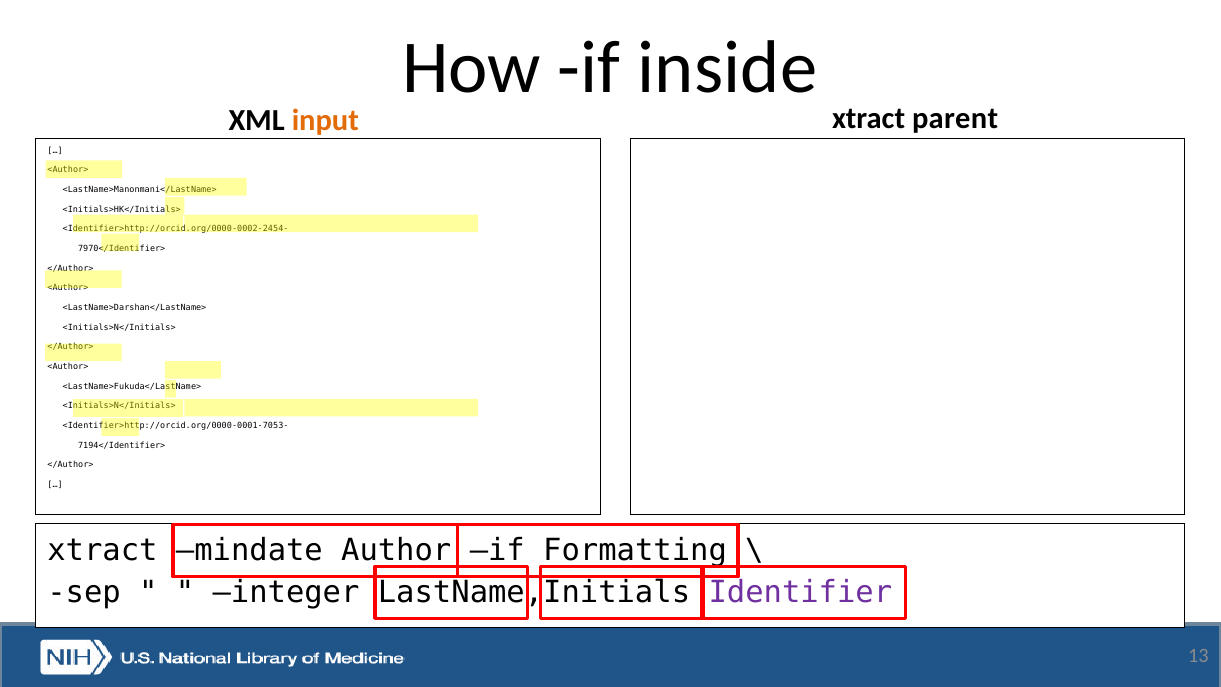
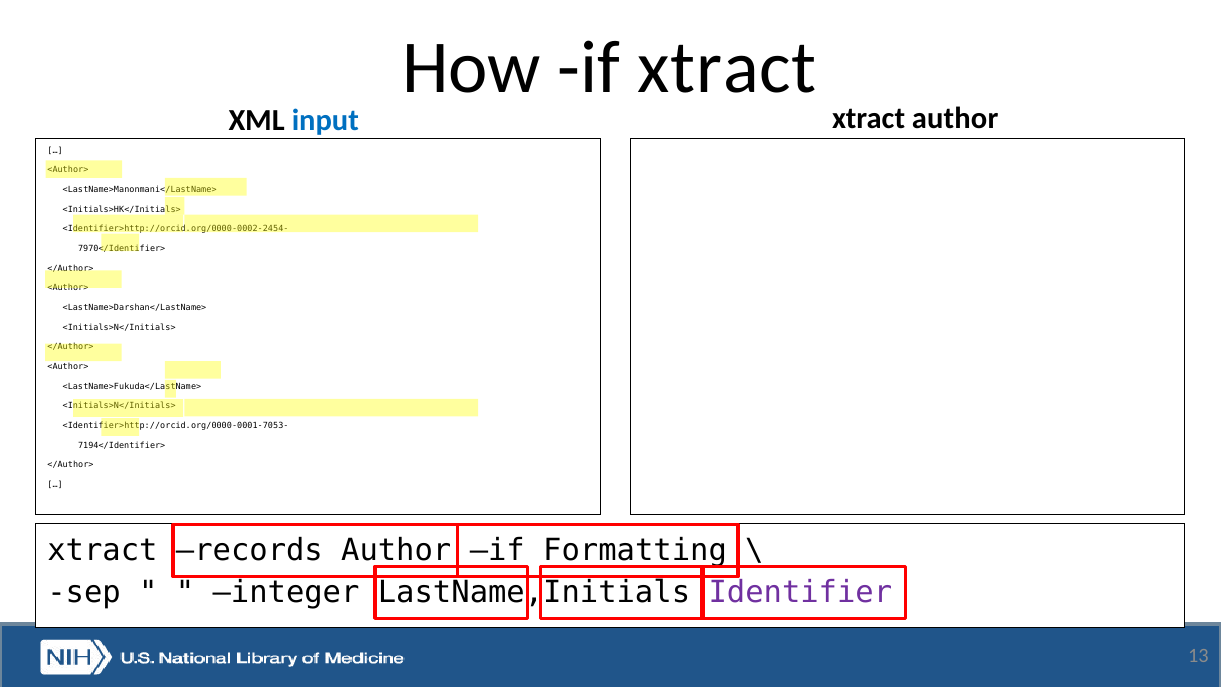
if inside: inside -> xtract (727, 68)
xtract parent: parent -> author (955, 119)
input colour: orange -> blue (325, 121)
mindate: mindate -> records (249, 550)
